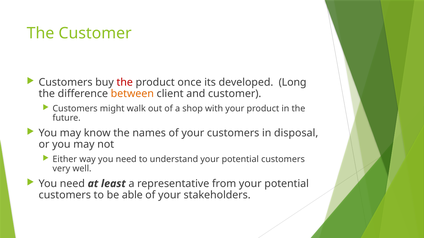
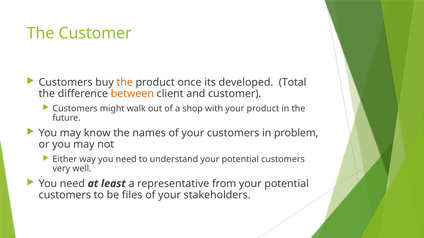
the colour: red -> orange (125, 82)
Long: Long -> Total (293, 82)
disposal: disposal -> problem (296, 133)
able: able -> files (132, 195)
